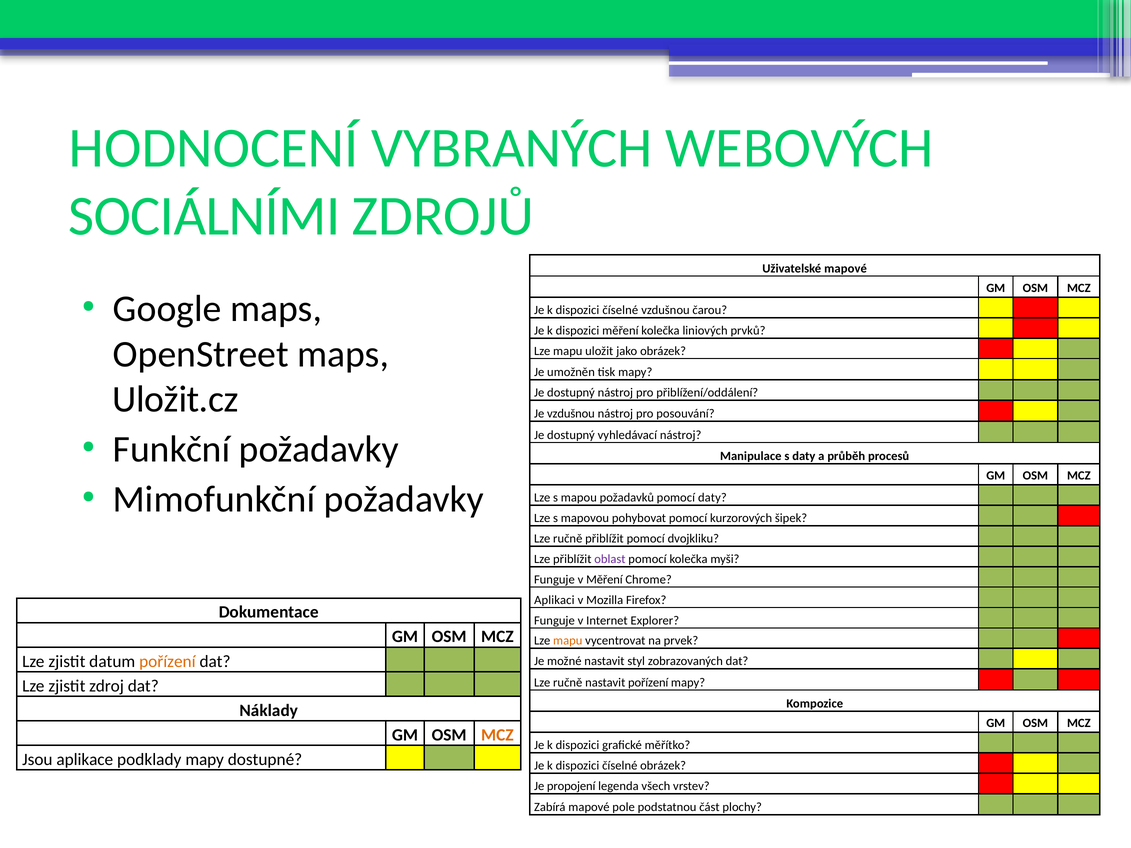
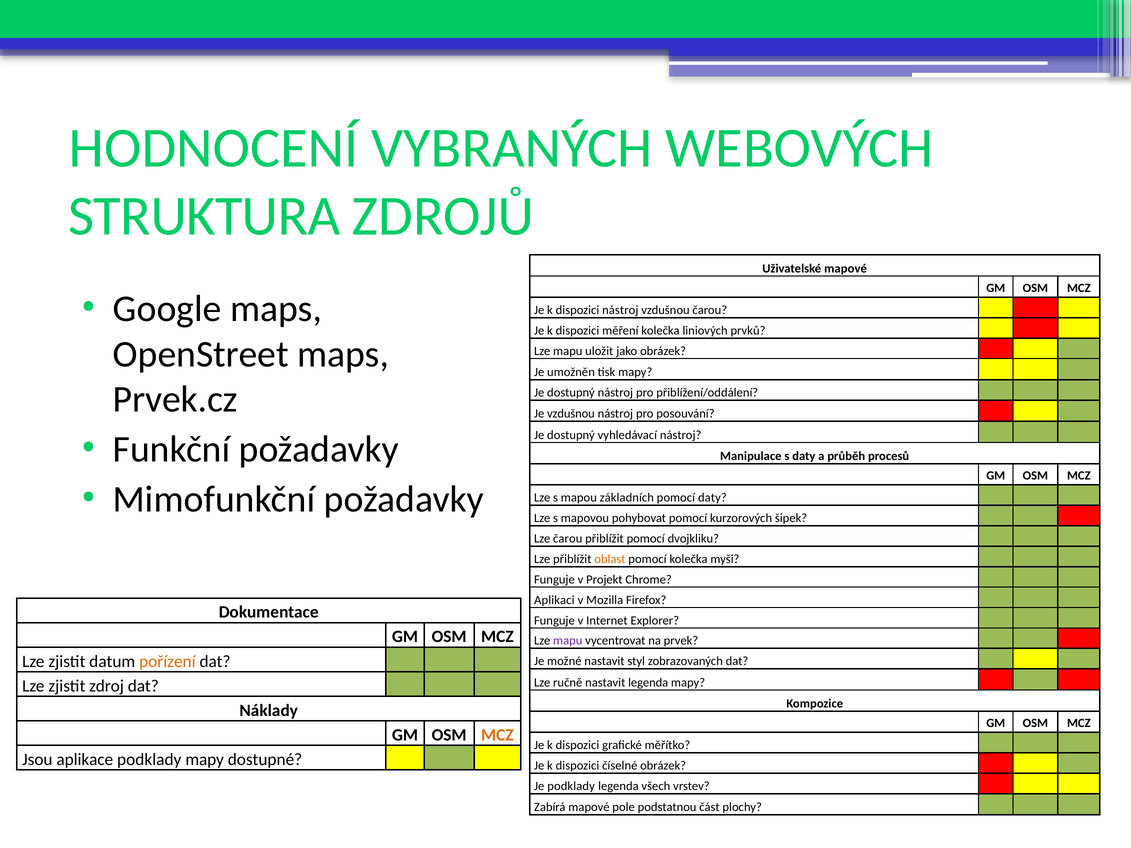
SOCIÁLNÍMI: SOCIÁLNÍMI -> STRUKTURA (204, 216)
číselné: číselné -> nástroj (620, 310)
Uložit.cz: Uložit.cz -> Prvek.cz (175, 400)
požadavků: požadavků -> základních (627, 498)
ručně: ručně -> čarou (568, 539)
oblast colour: purple -> orange (610, 559)
v Měření: Měření -> Projekt (604, 580)
mapu colour: orange -> purple (568, 641)
nastavit pořízení: pořízení -> legenda (648, 683)
Je propojení: propojení -> podklady (571, 786)
